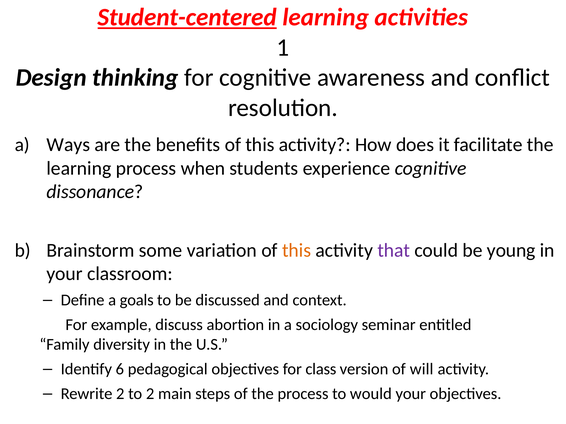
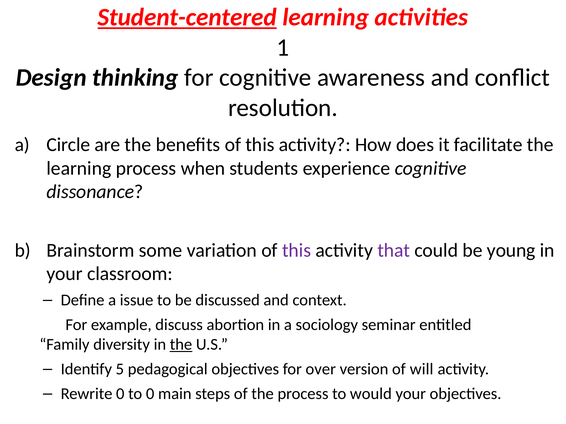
Ways: Ways -> Circle (68, 145)
this colour: orange -> purple (297, 251)
goals: goals -> issue (137, 300)
the underline: none -> present (181, 345)
6: 6 -> 5 (120, 370)
class: class -> over (321, 370)
Rewrite 2: 2 -> 0 (120, 394)
to 2: 2 -> 0 (150, 394)
